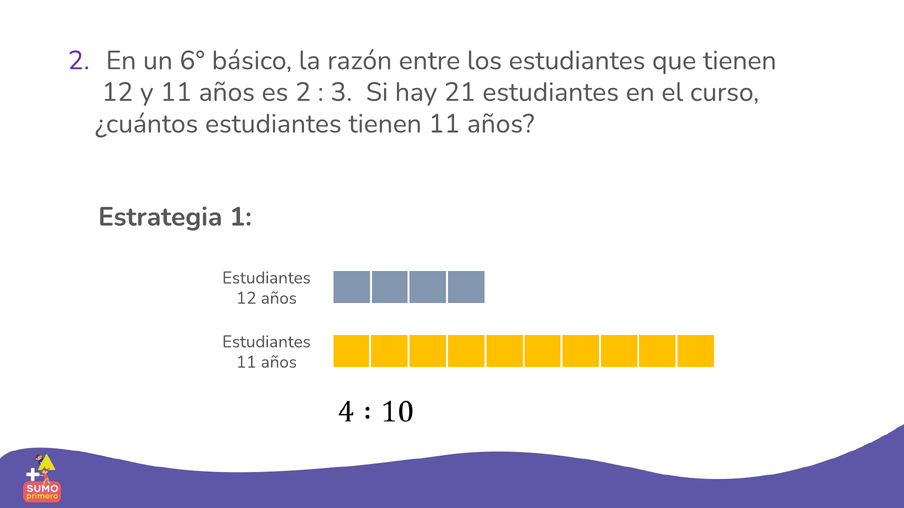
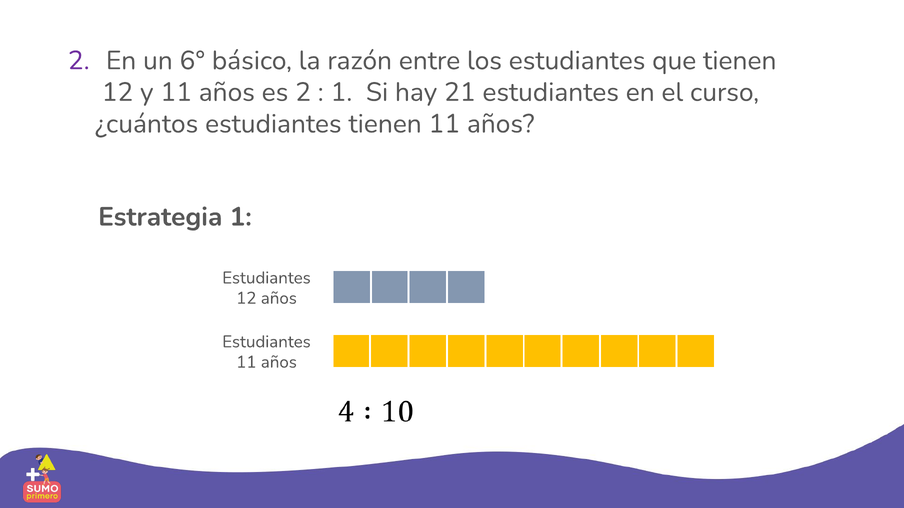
3: 3 -> 1 (341, 92)
